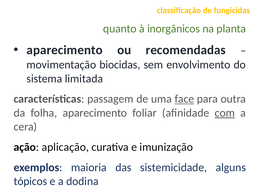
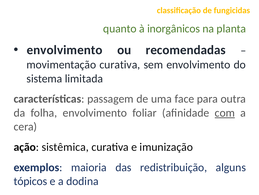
aparecimento: aparecimento -> envolvimento (65, 50)
movimentação biocidas: biocidas -> curativa (120, 64)
face underline: present -> none (184, 99)
folha aparecimento: aparecimento -> envolvimento (95, 112)
aplicação: aplicação -> sistêmica (65, 147)
sistemicidade: sistemicidade -> redistribuição (174, 167)
